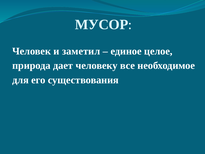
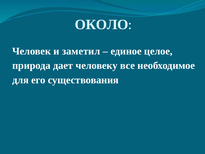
МУСОР: МУСОР -> ОКОЛО (102, 24)
